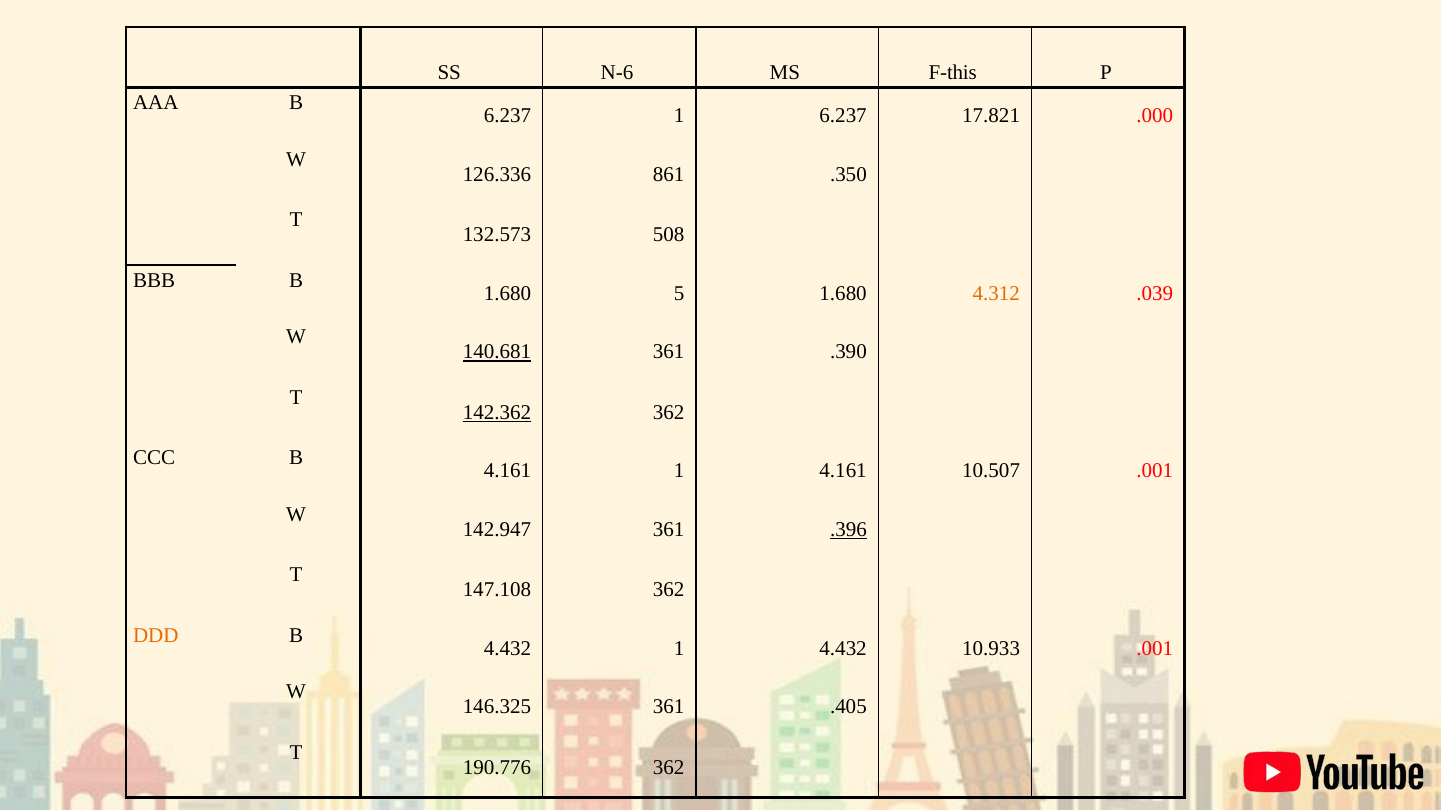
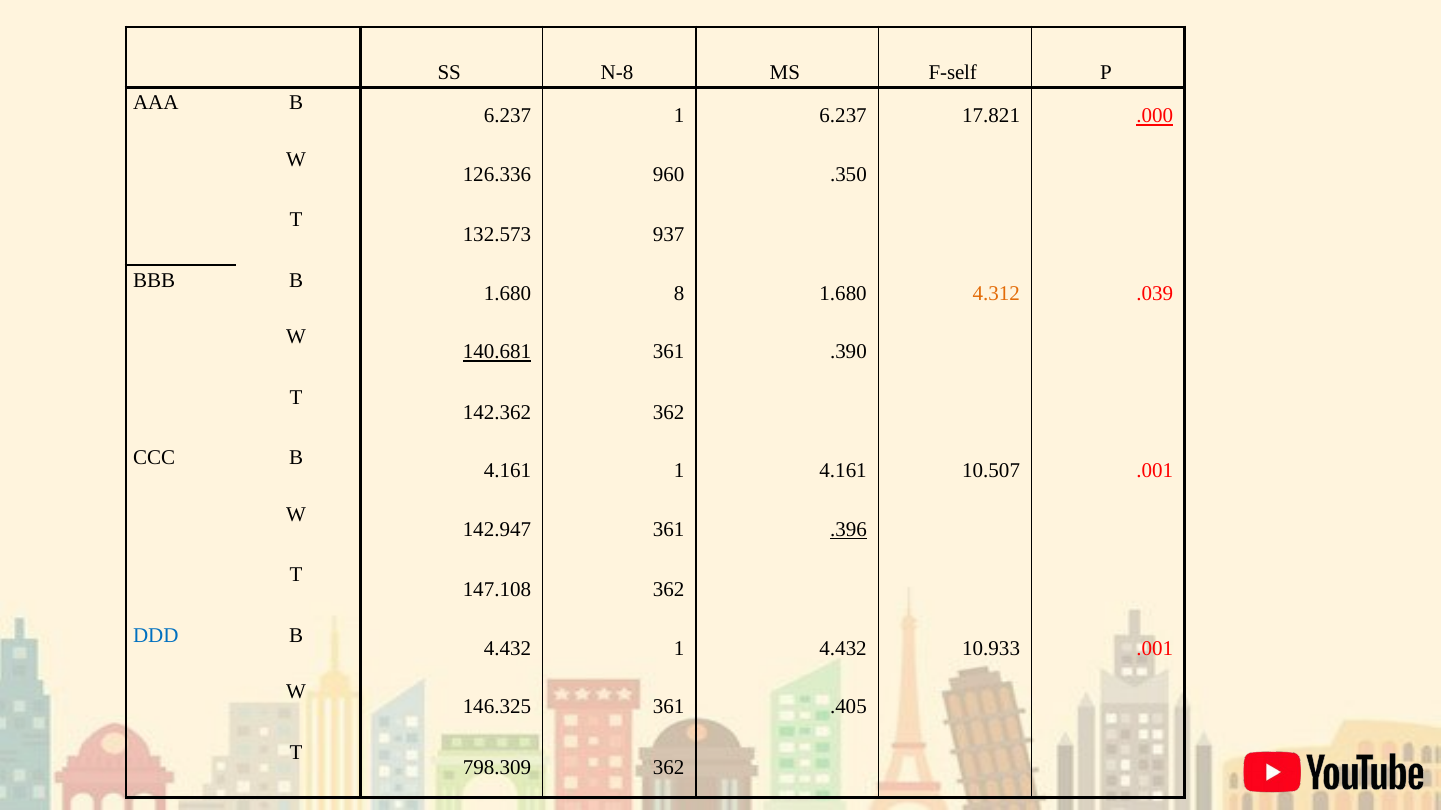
N-6: N-6 -> N-8 (617, 73)
F-this: F-this -> F-self (953, 73)
.000 underline: none -> present (1155, 116)
861: 861 -> 960 (669, 174)
508: 508 -> 937 (669, 235)
5: 5 -> 8 (679, 294)
142.362 underline: present -> none (497, 413)
DDD colour: orange -> blue (156, 636)
190.776: 190.776 -> 798.309 (497, 768)
